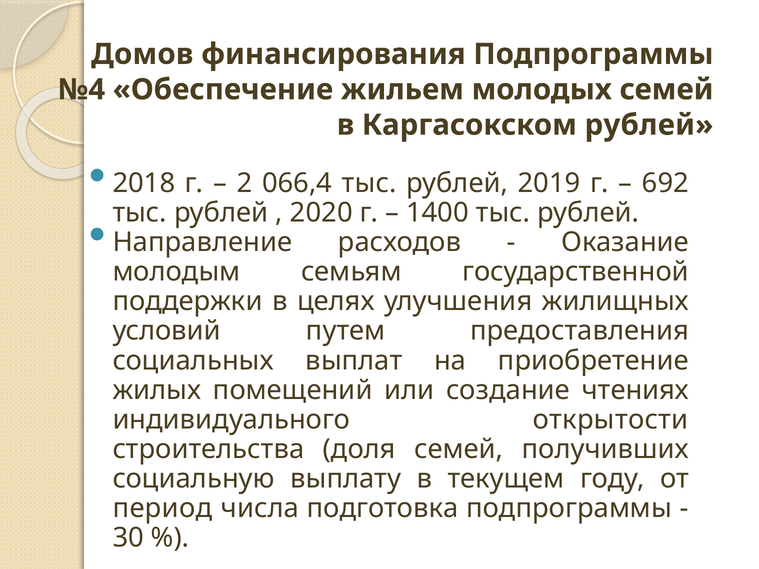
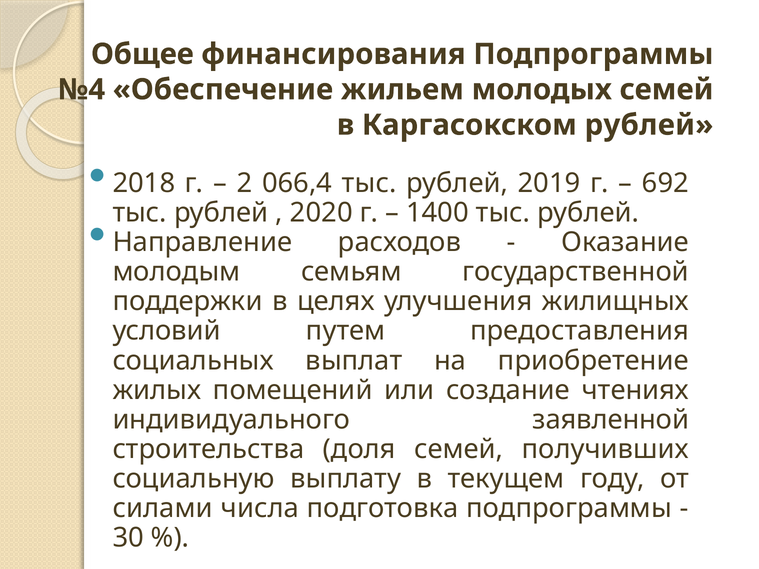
Домов: Домов -> Общее (142, 54)
открытости: открытости -> заявленной (611, 420)
период: период -> силами (163, 509)
